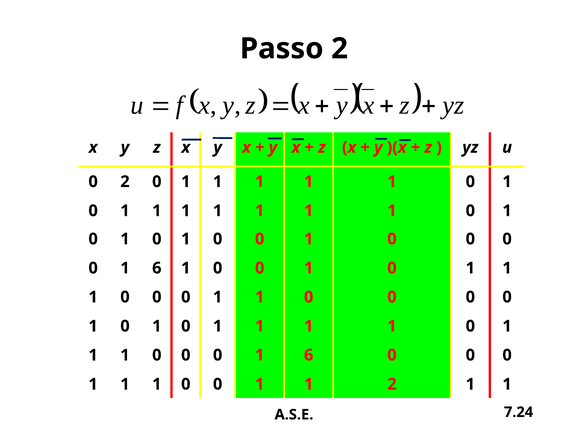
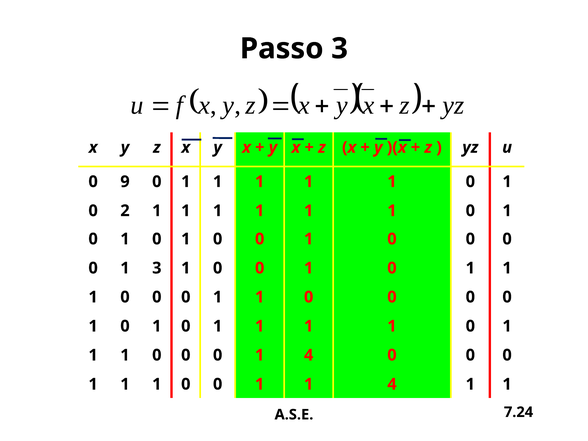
Passo 2: 2 -> 3 (340, 49)
0 2: 2 -> 9 (125, 182)
1: 1 -> 2 (125, 211)
6: 6 -> 3 (157, 268)
6: 6 -> 4 (309, 355)
1 1 2: 2 -> 4 (392, 384)
